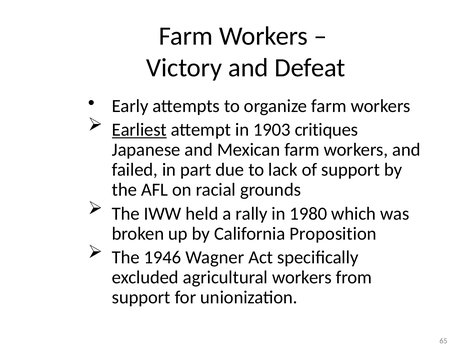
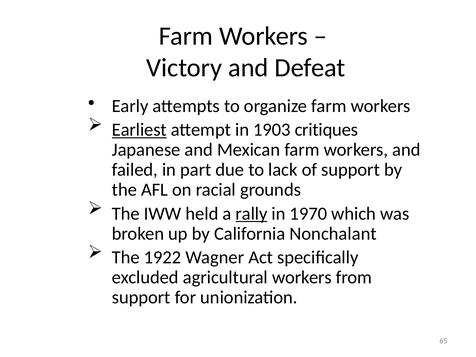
rally underline: none -> present (252, 214)
1980: 1980 -> 1970 (308, 214)
Proposition: Proposition -> Nonchalant (333, 234)
1946: 1946 -> 1922 (163, 257)
